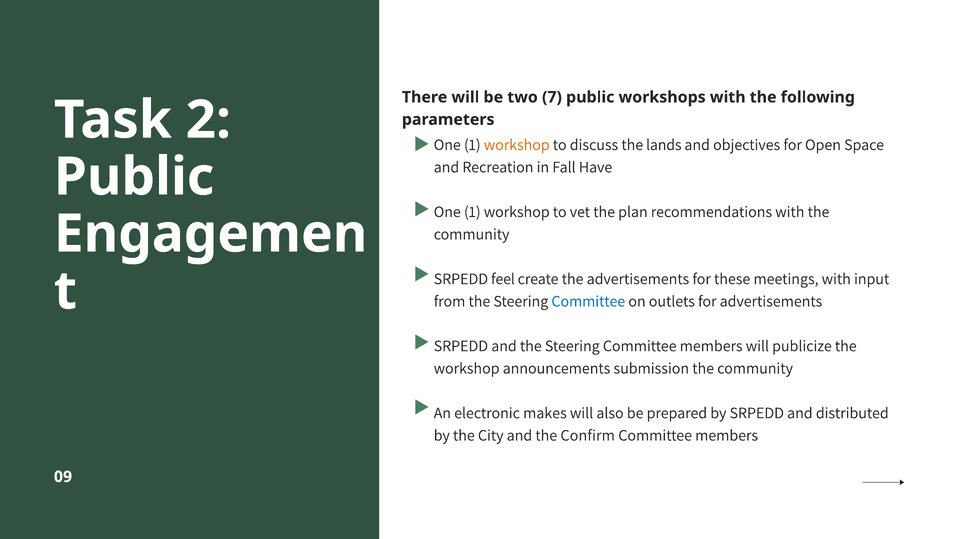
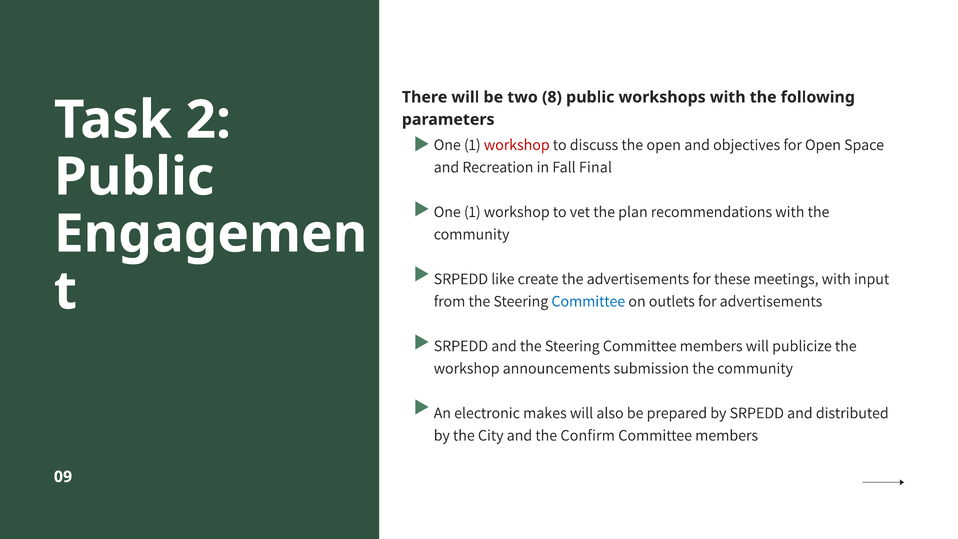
7: 7 -> 8 (552, 97)
workshop colour: orange -> red (517, 145)
the lands: lands -> open (664, 145)
Have: Have -> Final (595, 167)
feel: feel -> like (503, 279)
